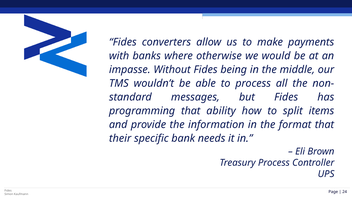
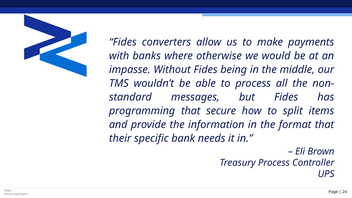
ability: ability -> secure (221, 111)
